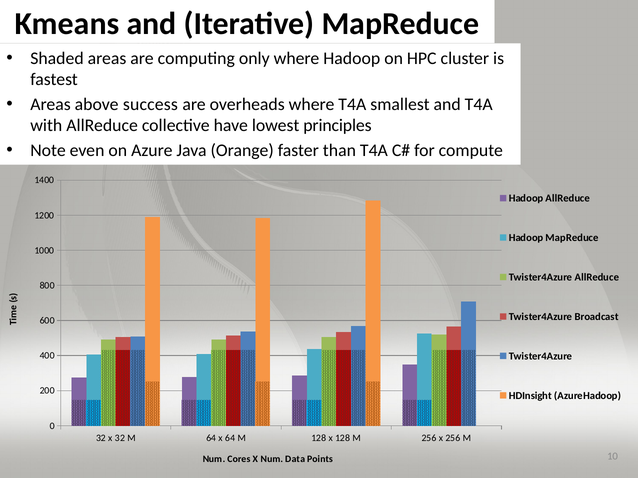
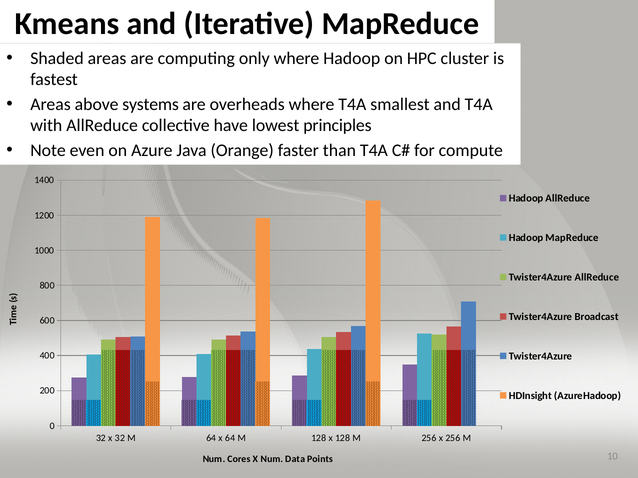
success: success -> systems (151, 104)
